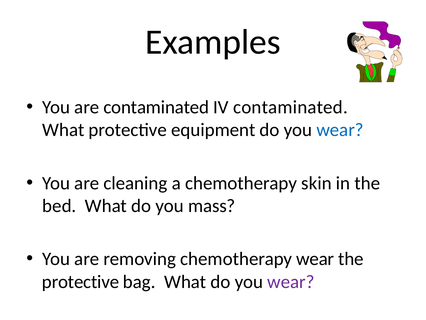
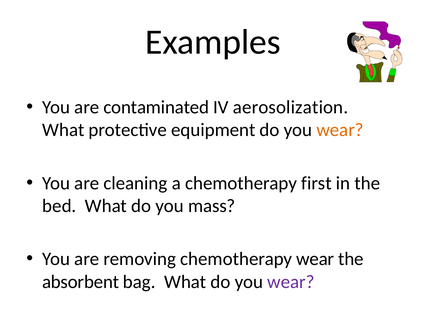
IV contaminated: contaminated -> aerosolization (291, 107)
wear colour: blue -> orange (340, 130)
skin: skin -> first (316, 183)
protective: protective -> absorbent (81, 281)
